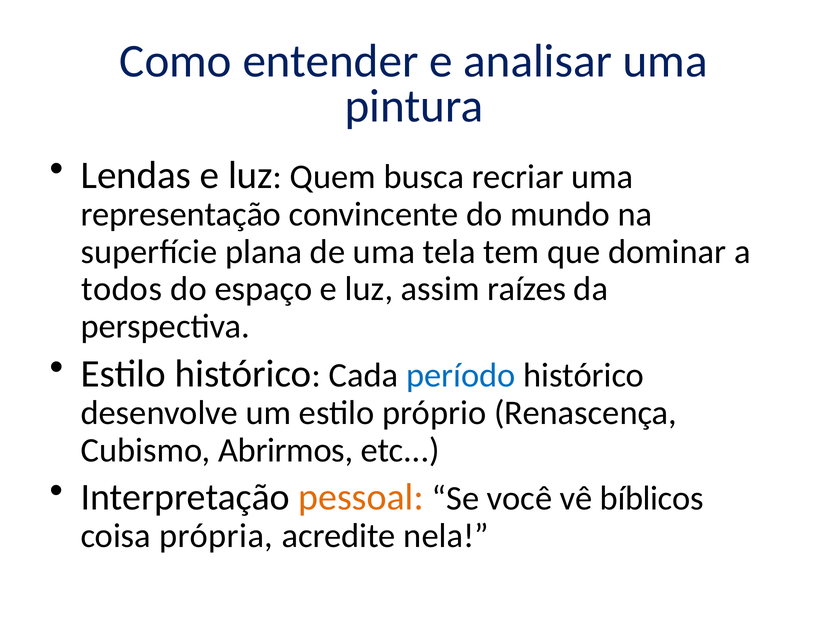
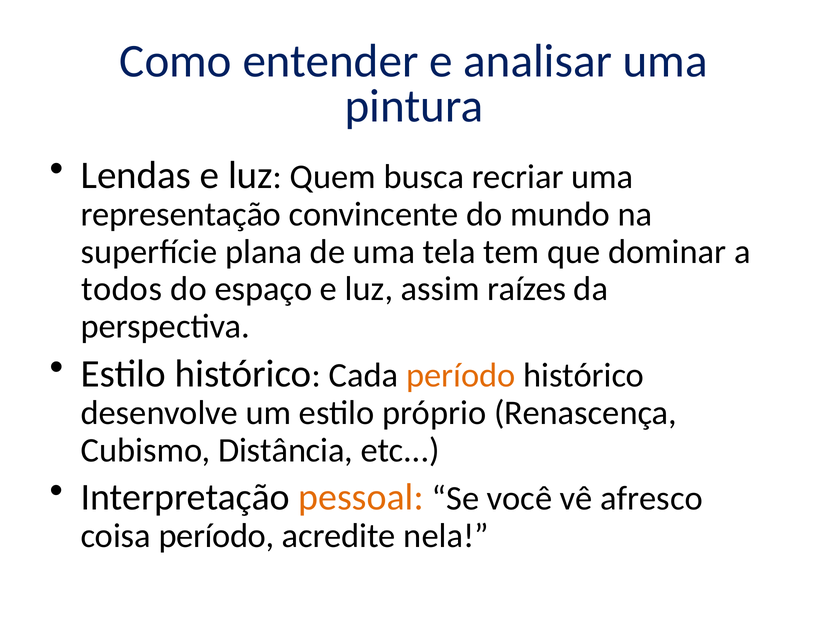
período colour: blue -> orange (461, 375)
Abrirmos: Abrirmos -> Distância (286, 450)
bíblicos: bíblicos -> afresco (651, 498)
coisa própria: própria -> período (216, 536)
